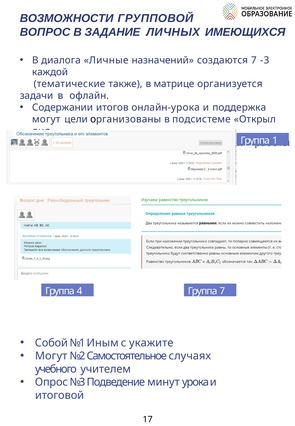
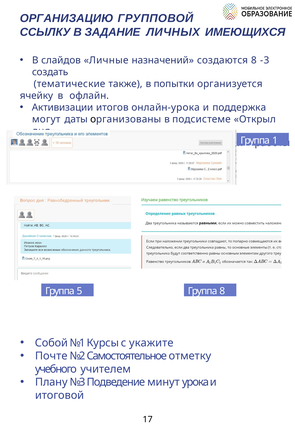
ВОЗМОЖНОСТИ: ВОЗМОЖНОСТИ -> ОРГАНИЗАЦИЮ (67, 18)
ВОПРОС: ВОПРОС -> ССЫЛКУ (45, 32)
диалога: диалога -> слайдов (61, 60)
создаются 7: 7 -> 8 (254, 60)
каждой: каждой -> создать (50, 72)
матрице: матрице -> попытки (174, 84)
задачи: задачи -> ячейку (36, 96)
Содержании: Содержании -> Активизации (63, 107)
цели: цели -> даты (76, 119)
4: 4 -> 5 (79, 291)
Группа 7: 7 -> 8 (222, 291)
Иным: Иным -> Курсы (103, 343)
Могут: Могут -> Почте (51, 356)
случаях: случаях -> отметку (190, 356)
Опрос: Опрос -> Плану (51, 382)
